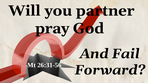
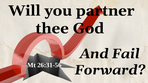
pray: pray -> thee (52, 29)
